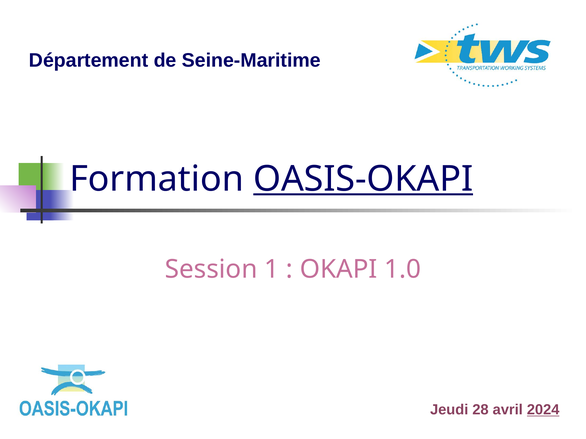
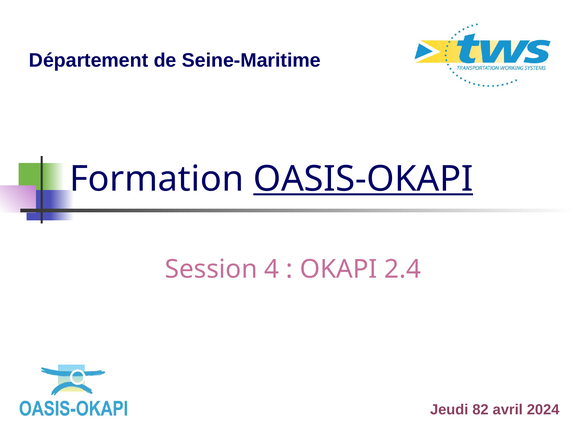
1: 1 -> 4 (272, 269)
1.0: 1.0 -> 2.4 (403, 269)
28: 28 -> 82 (480, 410)
2024 underline: present -> none (543, 410)
